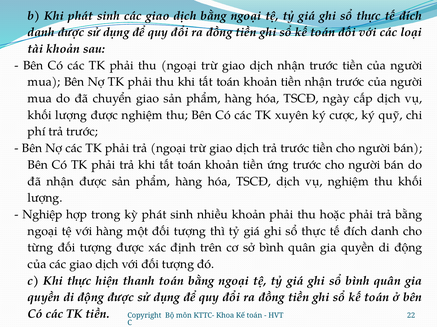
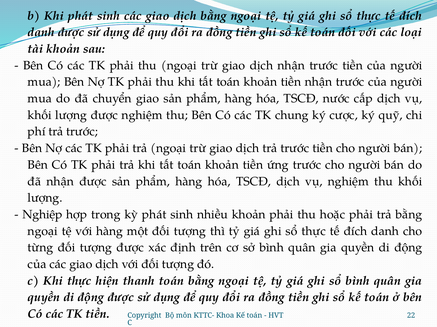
ngày: ngày -> nước (336, 99)
xuyên: xuyên -> chung (292, 115)
